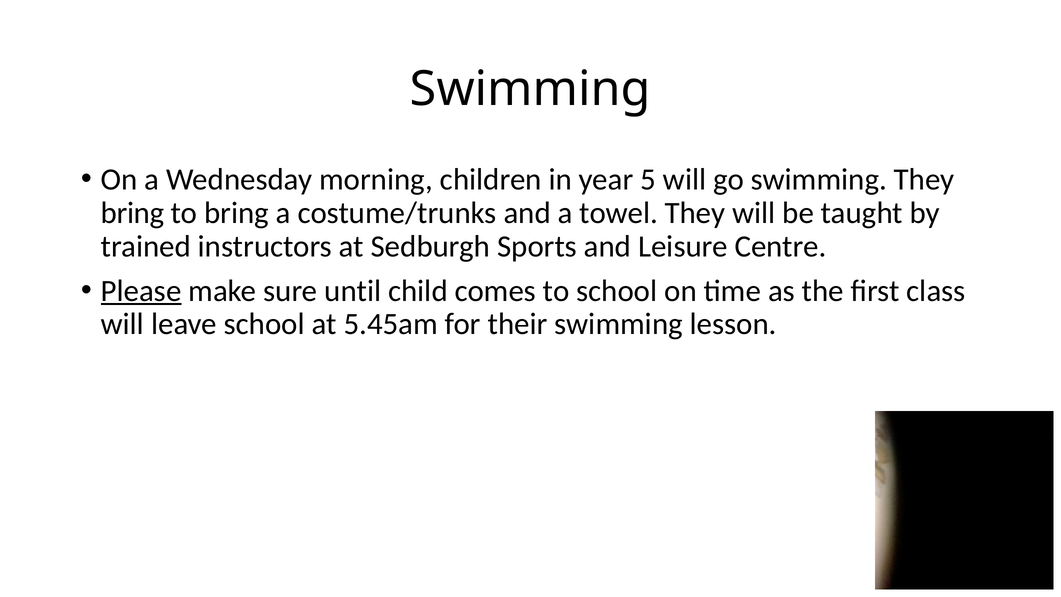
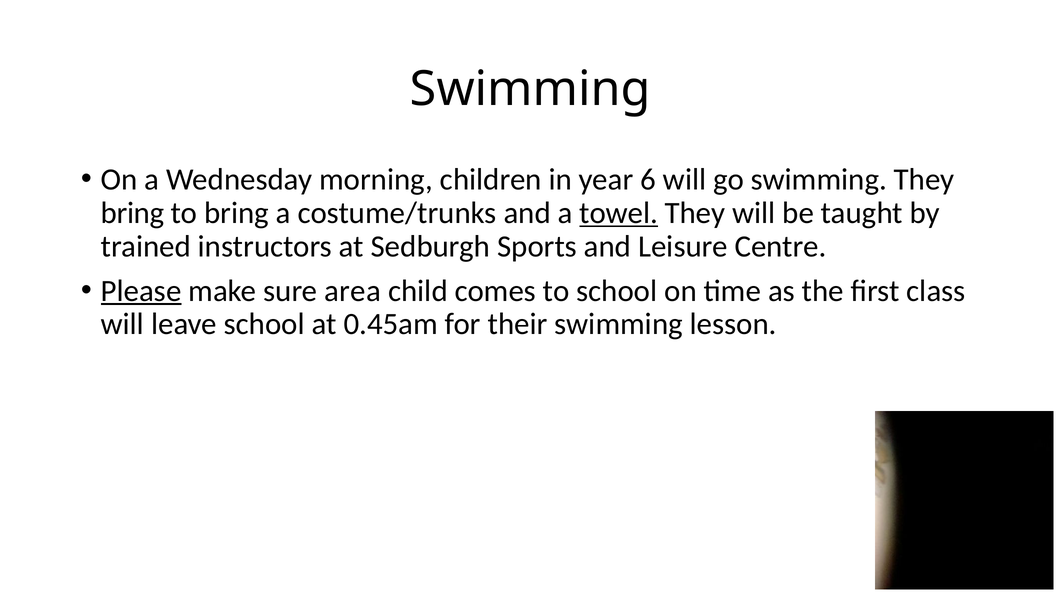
5: 5 -> 6 (648, 179)
towel underline: none -> present (619, 213)
until: until -> area (353, 291)
5.45am: 5.45am -> 0.45am (391, 324)
